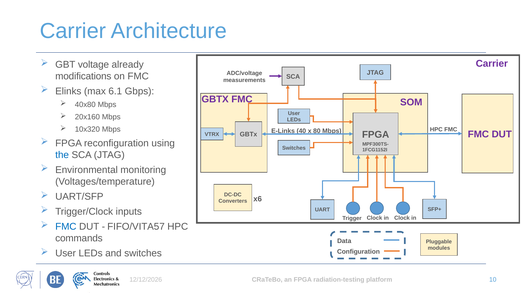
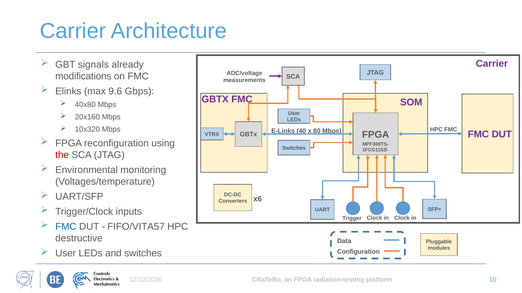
voltage: voltage -> signals (93, 65)
6.1: 6.1 -> 9.6 (115, 91)
the colour: blue -> red (62, 155)
commands: commands -> destructive (79, 239)
